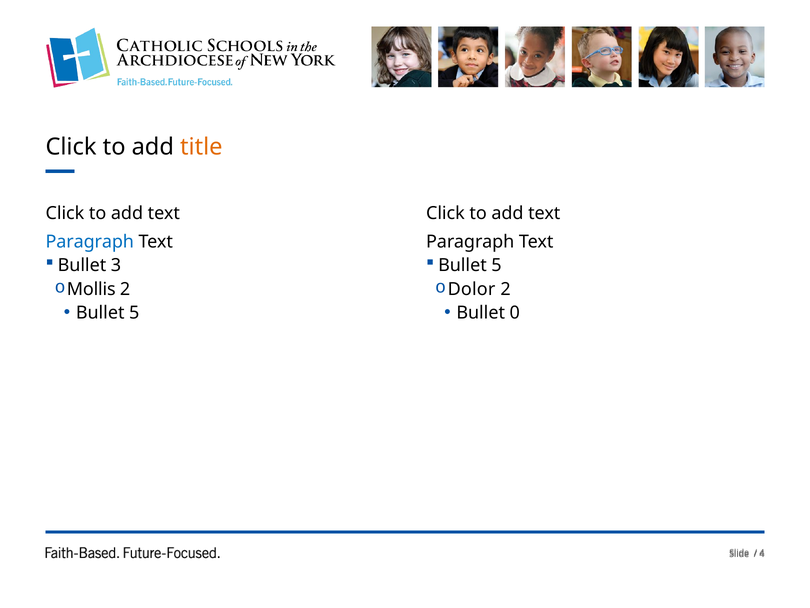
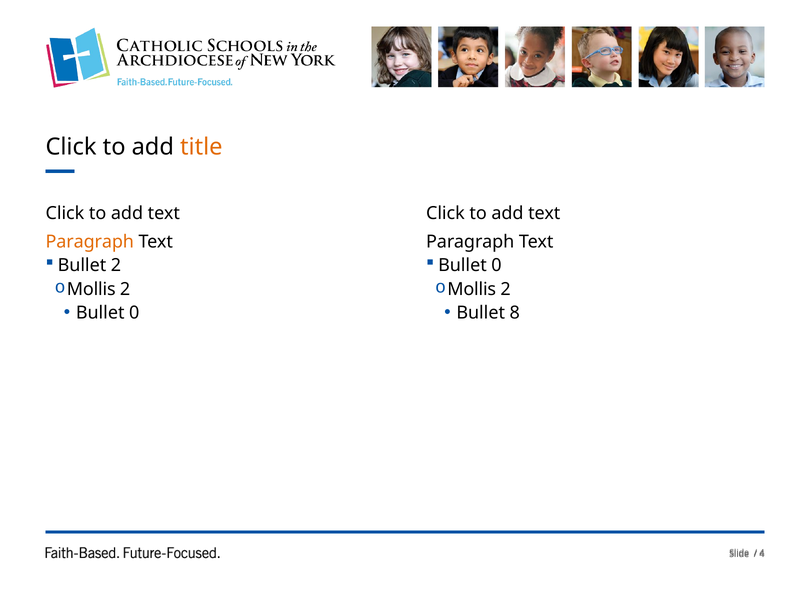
Paragraph colour: blue -> orange (90, 242)
5: 5 -> 0 (496, 265)
Bullet 3: 3 -> 2 (116, 265)
Dolor: Dolor -> Mollis (472, 289)
0: 0 -> 8 (515, 312)
5: 5 -> 0 (134, 313)
